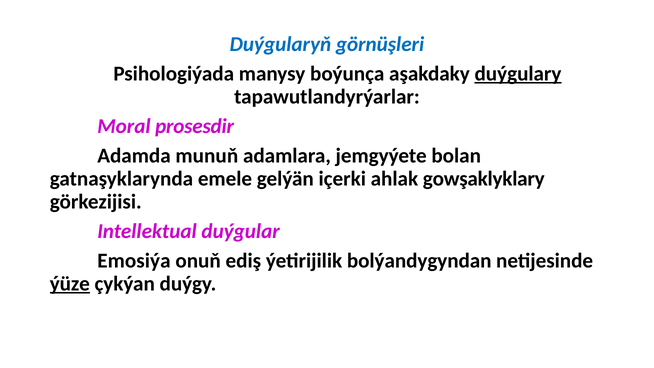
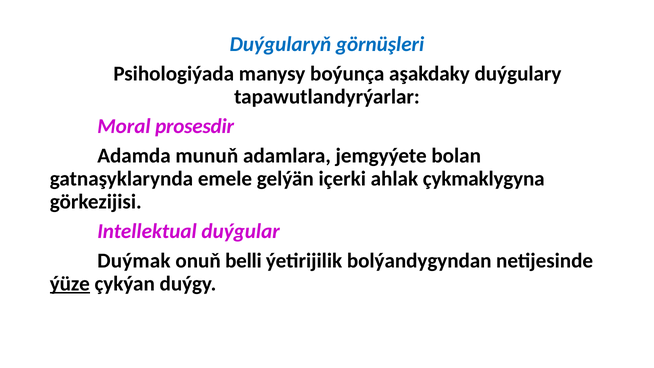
duýgulary underline: present -> none (518, 74)
gowşaklyklary: gowşaklyklary -> çykmaklygyna (484, 179)
Emosiýa: Emosiýa -> Duýmak (134, 261)
ediş: ediş -> belli (243, 261)
